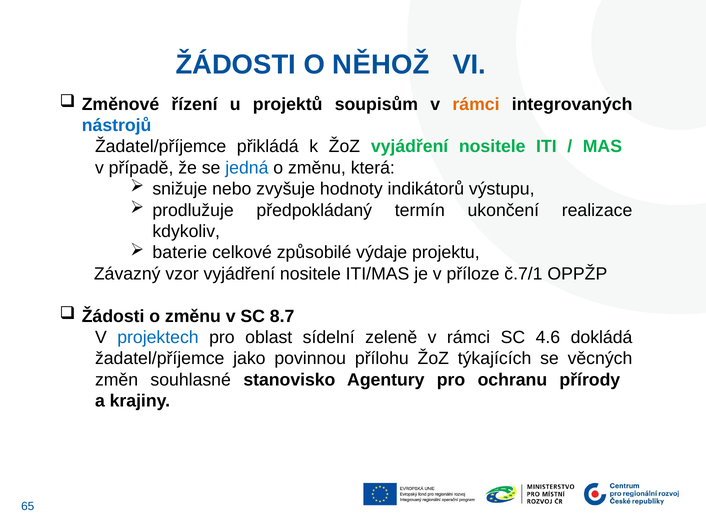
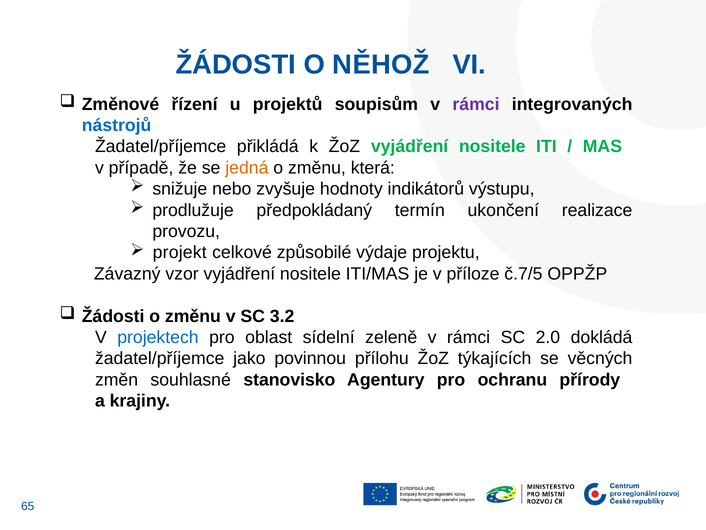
rámci colour: orange -> purple (476, 104)
jedná colour: blue -> orange (247, 168)
kdykoliv: kdykoliv -> provozu (186, 231)
baterie: baterie -> projekt (180, 252)
č.7/1: č.7/1 -> č.7/5 (523, 274)
8.7: 8.7 -> 3.2 (282, 316)
4.6: 4.6 -> 2.0 (548, 337)
